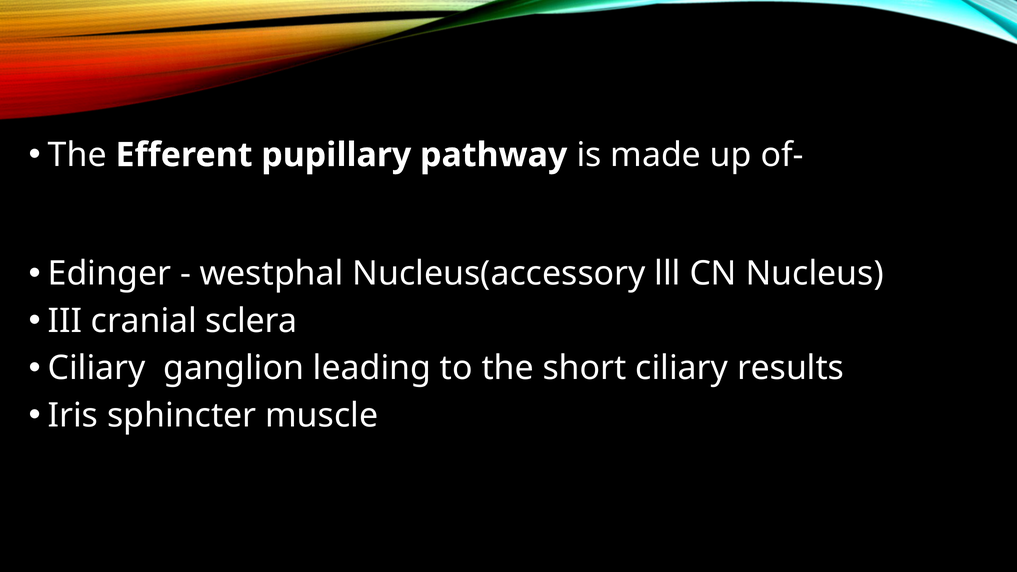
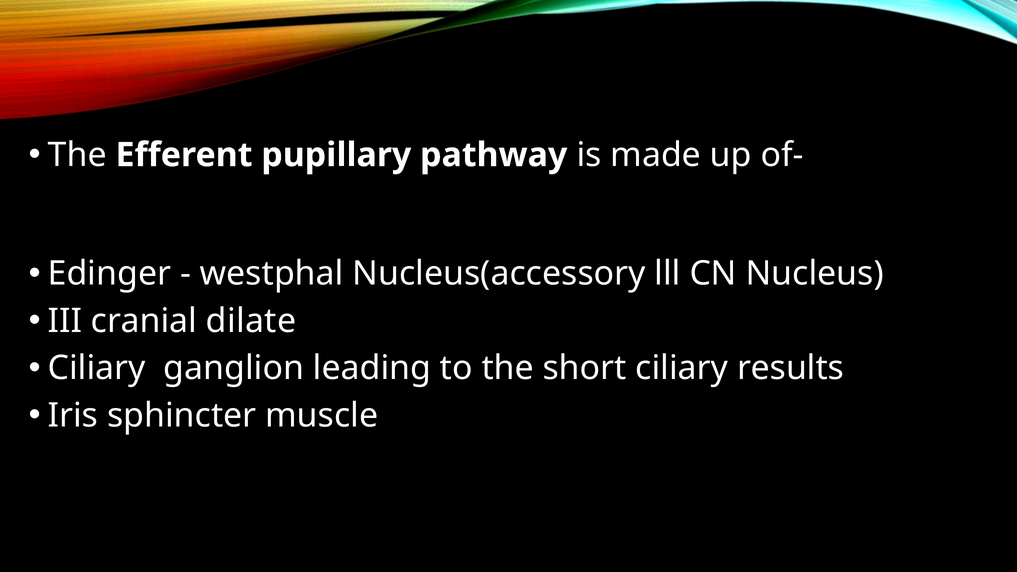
sclera: sclera -> dilate (251, 321)
